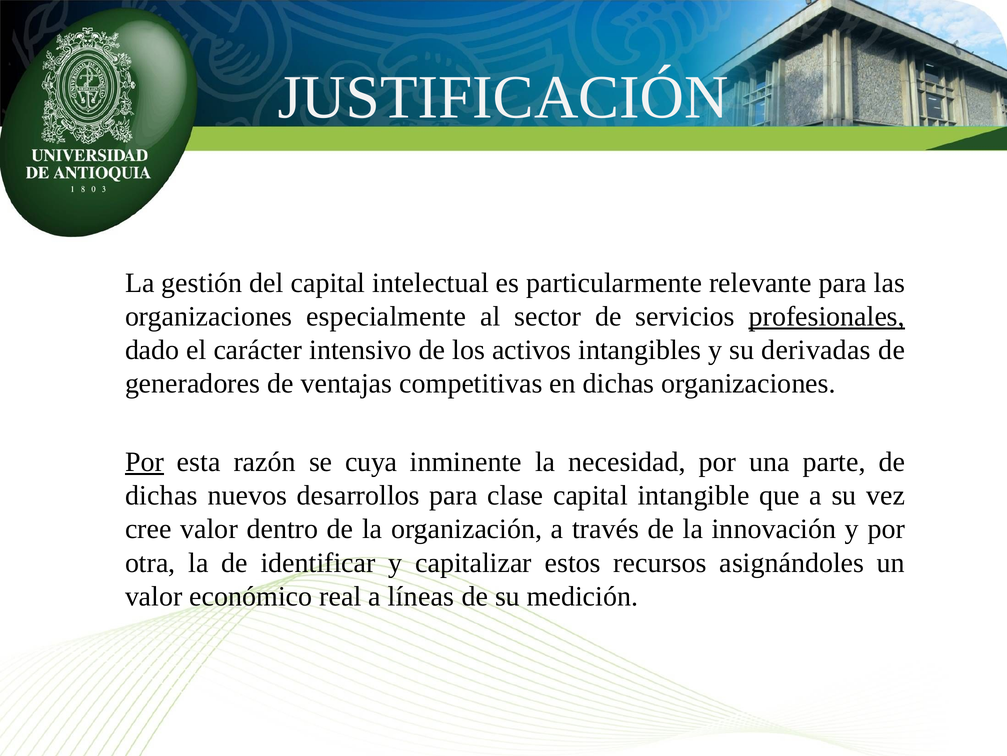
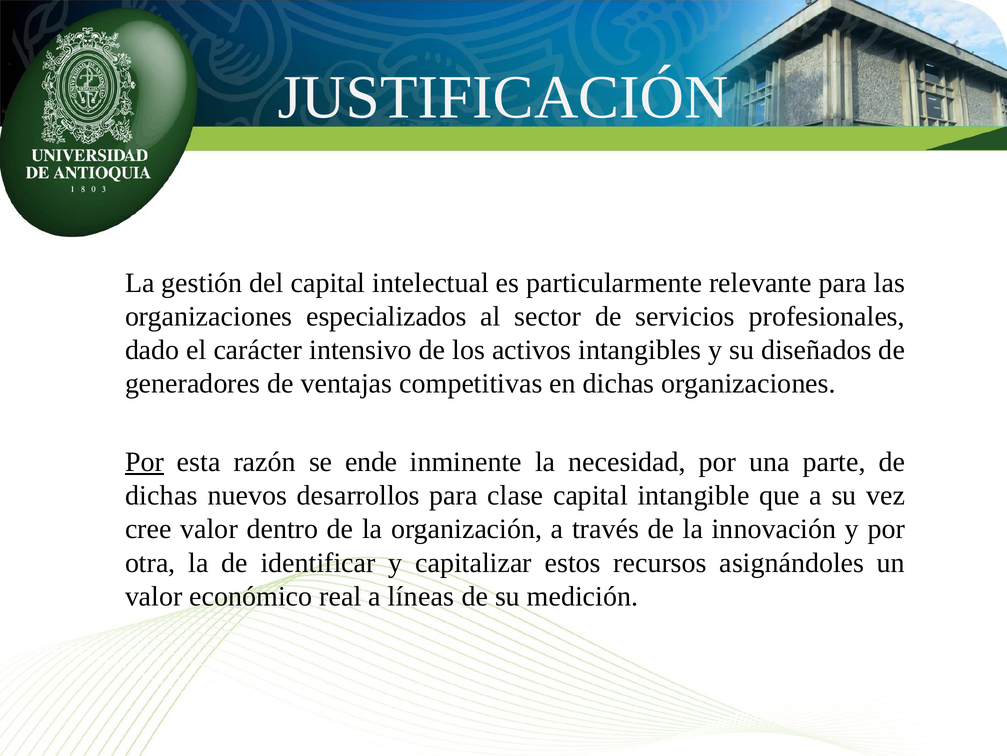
especialmente: especialmente -> especializados (386, 316)
profesionales underline: present -> none (827, 316)
derivadas: derivadas -> diseñados (816, 350)
cuya: cuya -> ende (371, 462)
